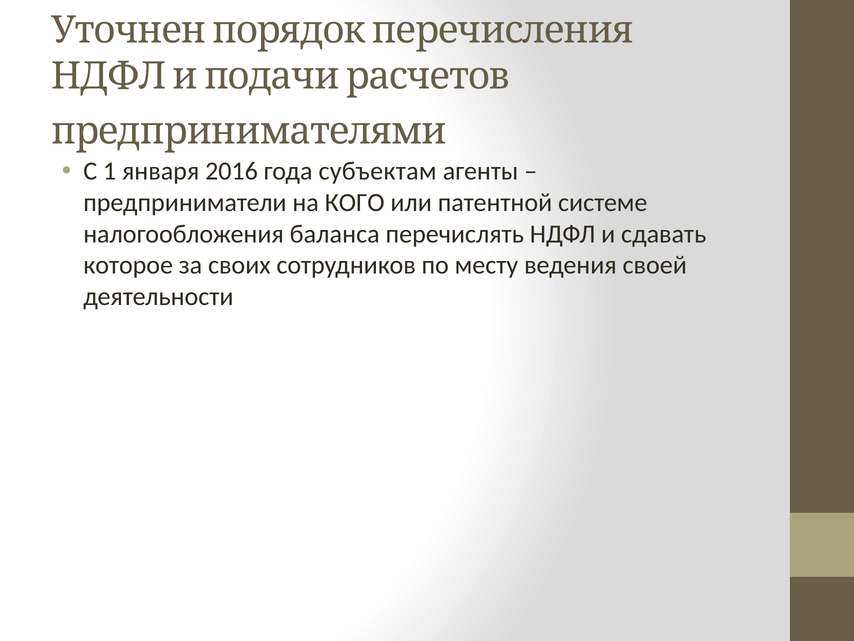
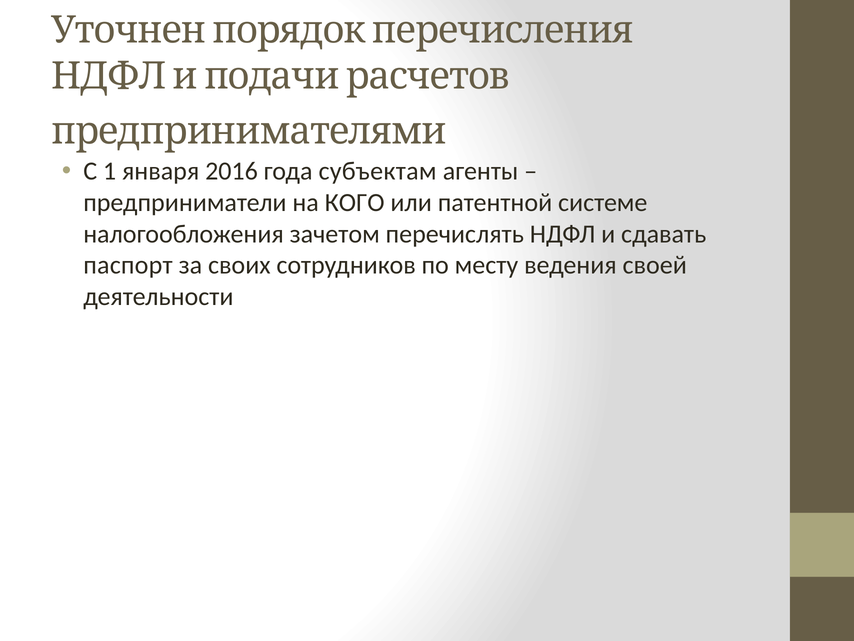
баланса: баланса -> зачетом (335, 234)
которое: которое -> паспорт (128, 265)
